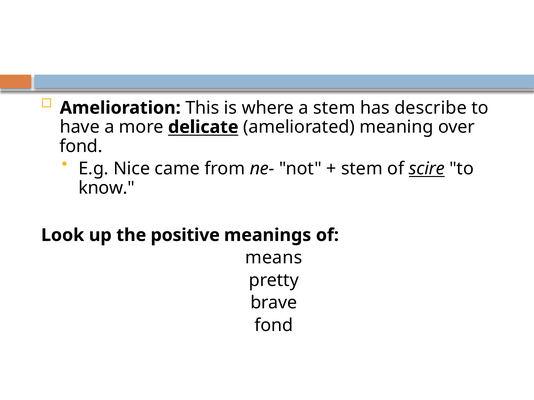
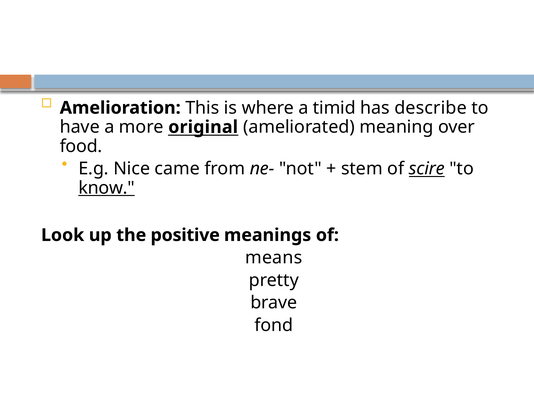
a stem: stem -> timid (334, 108)
delicate: delicate -> original (203, 127)
fond: fond -> food (81, 146)
know underline: none -> present (107, 188)
